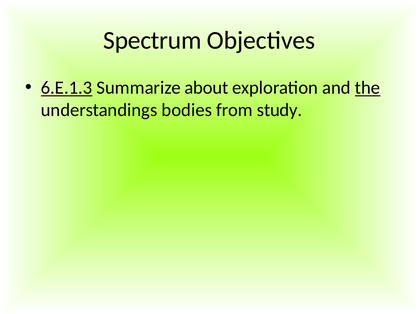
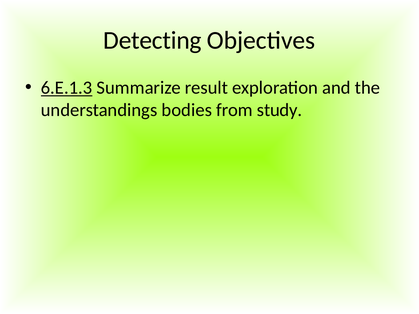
Spectrum: Spectrum -> Detecting (152, 41)
about: about -> result (206, 88)
the underline: present -> none (368, 88)
